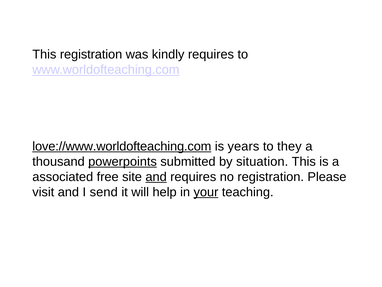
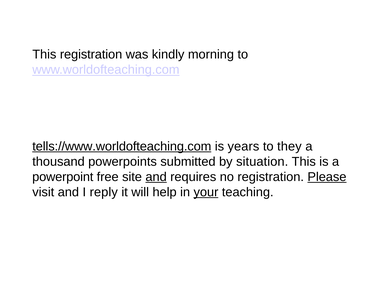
kindly requires: requires -> morning (211, 54)
love://www.worldofteaching.com: love://www.worldofteaching.com -> tells://www.worldofteaching.com (122, 146)
powerpoints underline: present -> none (123, 161)
associated: associated -> powerpoint (63, 177)
Please underline: none -> present (327, 177)
send: send -> reply (104, 192)
